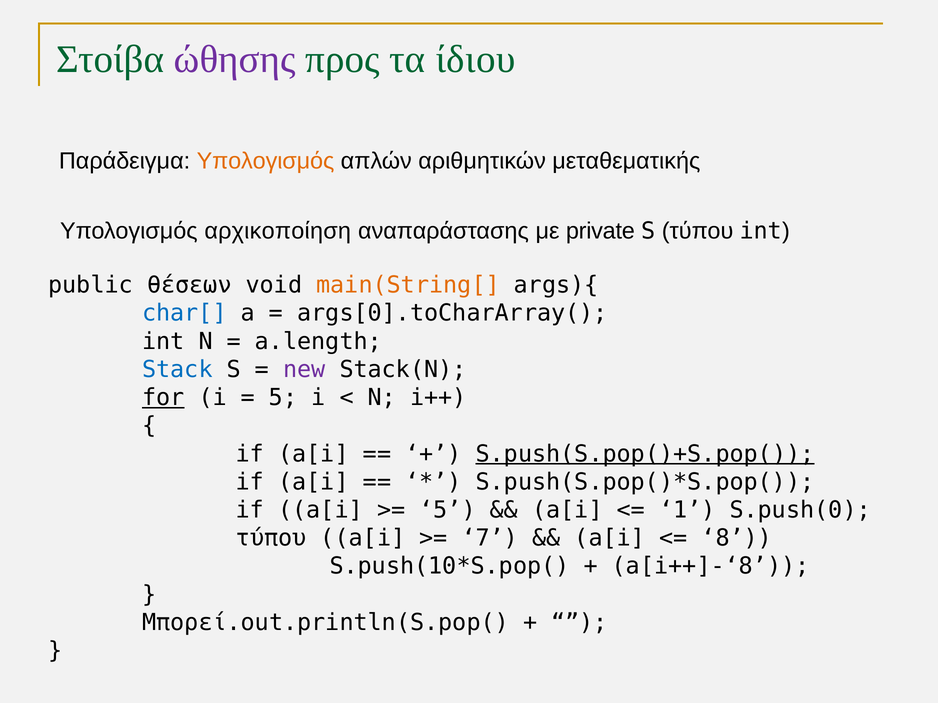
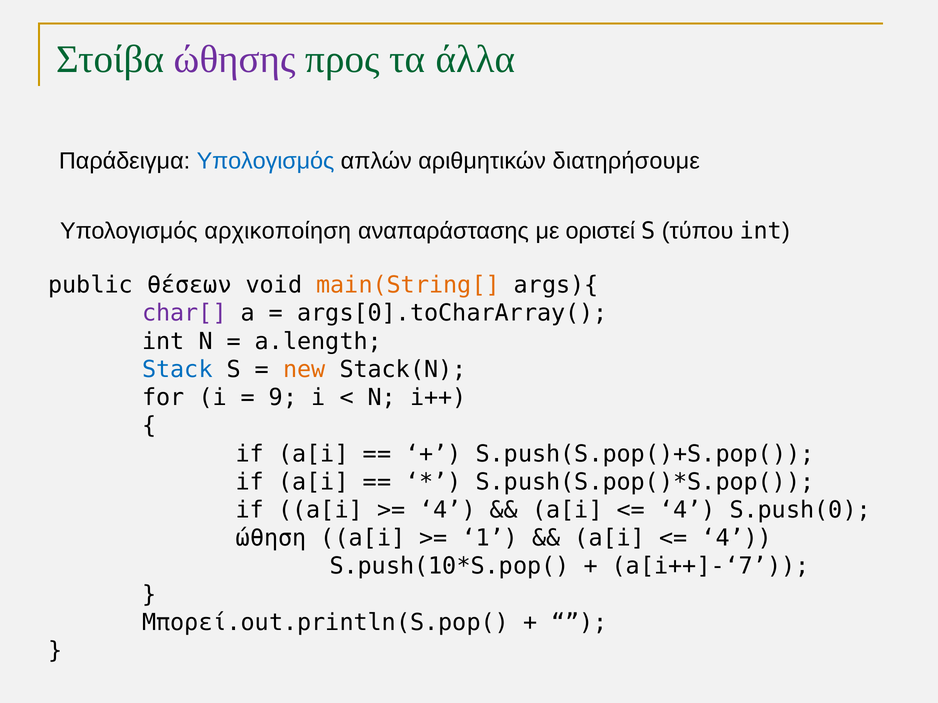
ίδιου: ίδιου -> άλλα (475, 59)
Υπολογισμός colour: orange -> blue (265, 161)
μεταθεματικής: μεταθεματικής -> διατηρήσουμε (626, 161)
private: private -> οριστεί (600, 231)
char[ colour: blue -> purple (184, 313)
new colour: purple -> orange (304, 370)
for underline: present -> none (163, 398)
5: 5 -> 9 (283, 398)
S.push(S.pop()+S.pop( underline: present -> none (645, 454)
5: 5 -> 4 (447, 510)
1: 1 -> 4 (687, 510)
τύπου: τύπου -> ώθηση (271, 539)
7: 7 -> 1 (490, 539)
8: 8 -> 4 (737, 539)
a[i++]-‘8: a[i++]-‘8 -> a[i++]-‘7 (711, 567)
